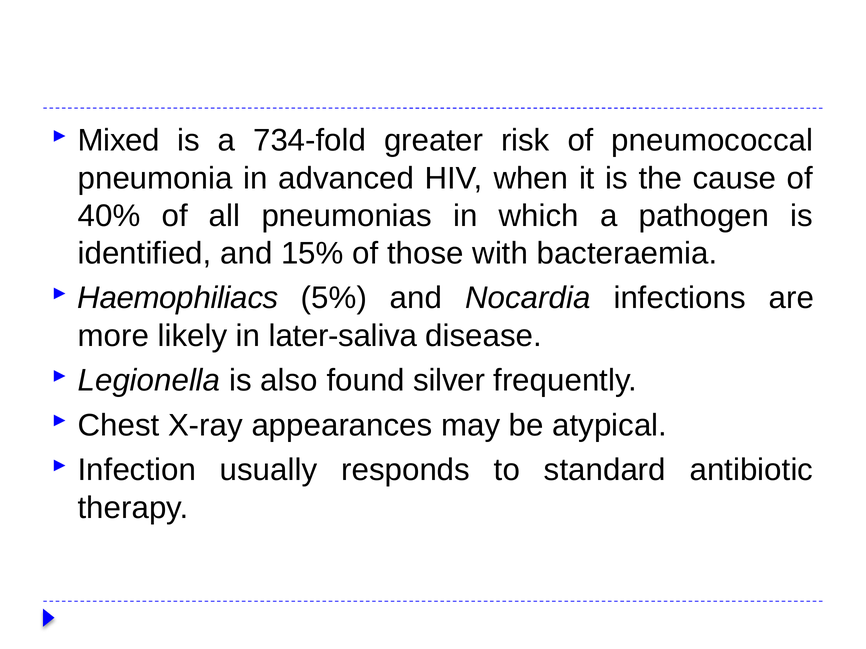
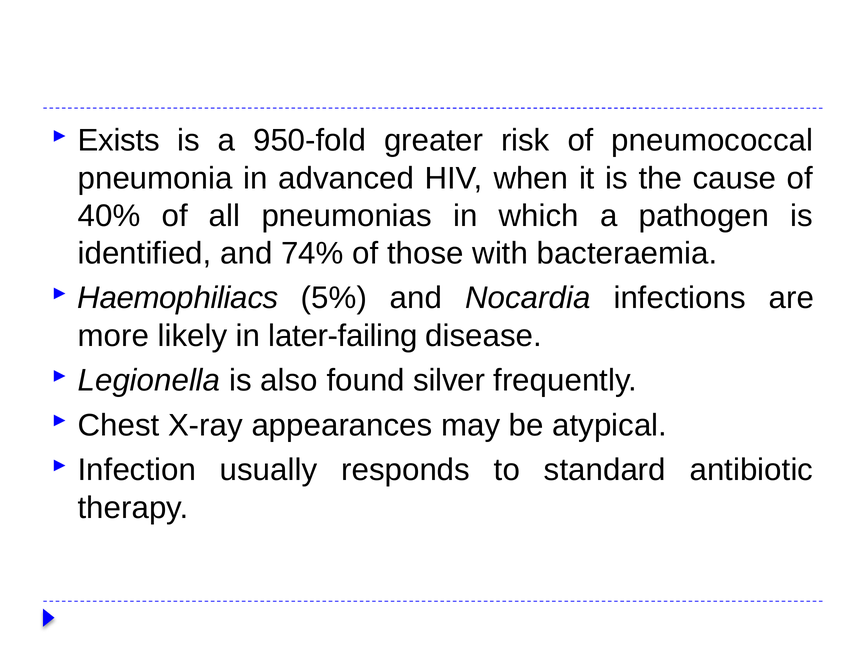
Mixed: Mixed -> Exists (119, 141)
734-fold: 734-fold -> 950-fold (310, 141)
15%: 15% -> 74% (312, 254)
later-saliva: later-saliva -> later-failing (343, 336)
